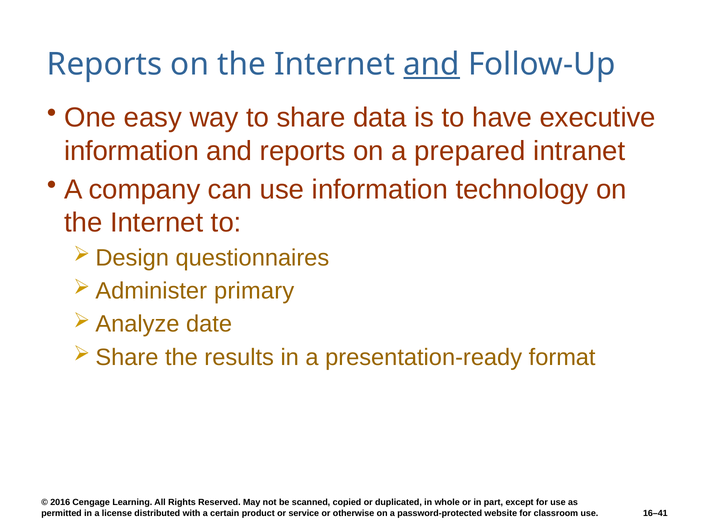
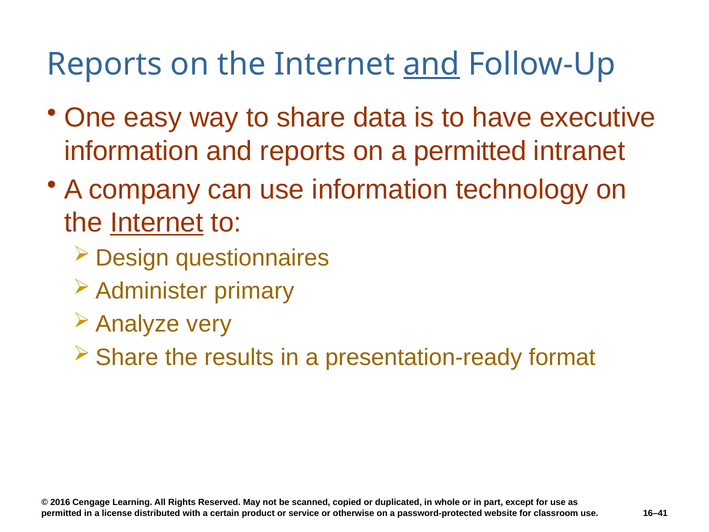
a prepared: prepared -> permitted (470, 151)
Internet underline: none -> present (157, 223)
date: date -> very (209, 324)
